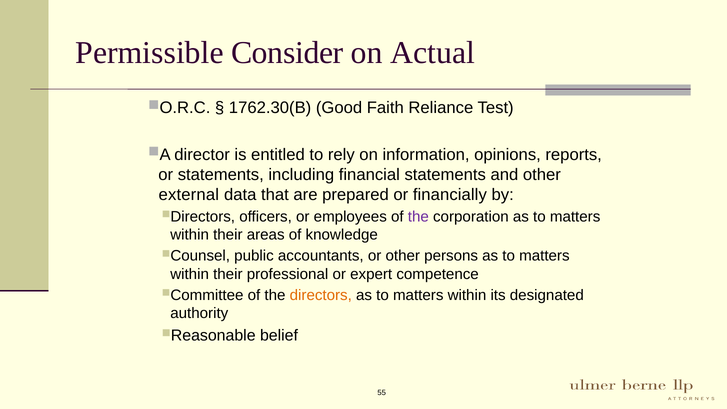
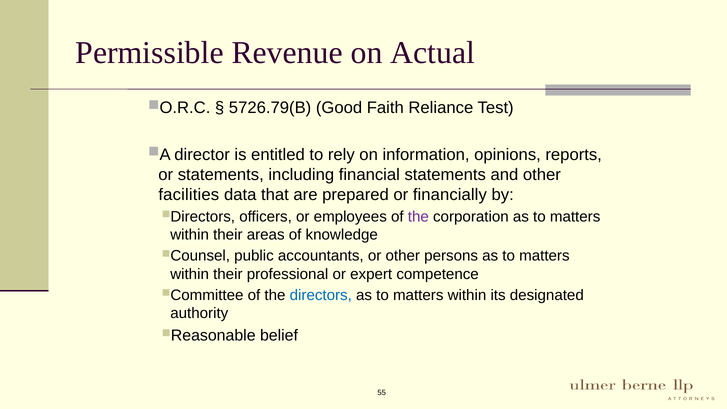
Consider: Consider -> Revenue (287, 53)
1762.30(B: 1762.30(B -> 5726.79(B (270, 108)
external: external -> facilities (189, 195)
directors colour: orange -> blue (321, 295)
